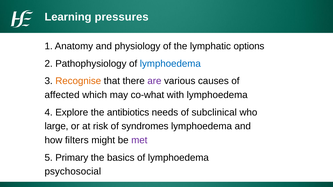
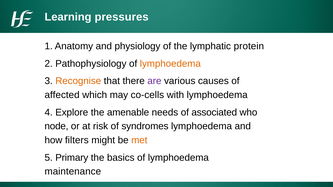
options: options -> protein (249, 46)
lymphoedema colour: blue -> orange (170, 64)
co-what: co-what -> co-cells (147, 95)
antibiotics: antibiotics -> amenable (128, 112)
subclinical: subclinical -> associated (214, 112)
large: large -> node (56, 126)
met colour: purple -> orange (139, 140)
psychosocial: psychosocial -> maintenance (73, 172)
